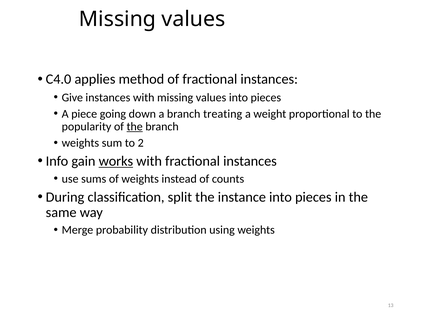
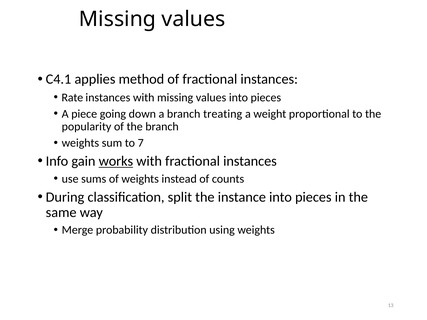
C4.0: C4.0 -> C4.1 (59, 79)
Give: Give -> Rate (72, 98)
the underline: present -> none (135, 127)
2: 2 -> 7 (141, 143)
